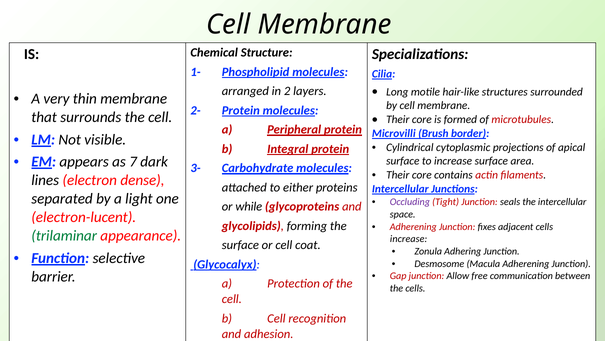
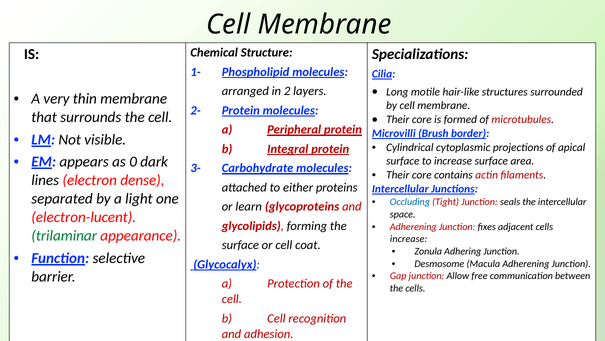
7: 7 -> 0 (133, 161)
Occluding colour: purple -> blue (410, 202)
while: while -> learn (249, 206)
